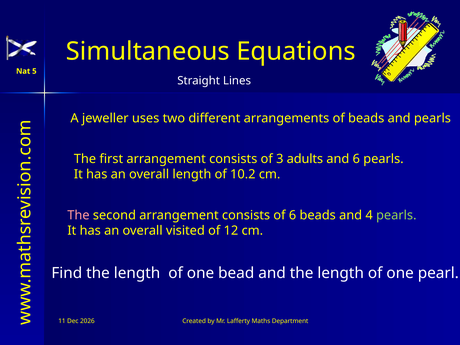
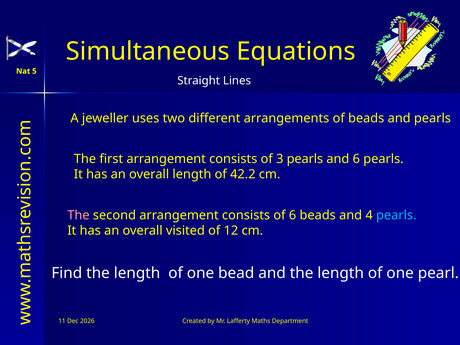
3 adults: adults -> pearls (305, 159)
10.2: 10.2 -> 42.2 (243, 174)
pearls colour: light green -> light blue (396, 215)
